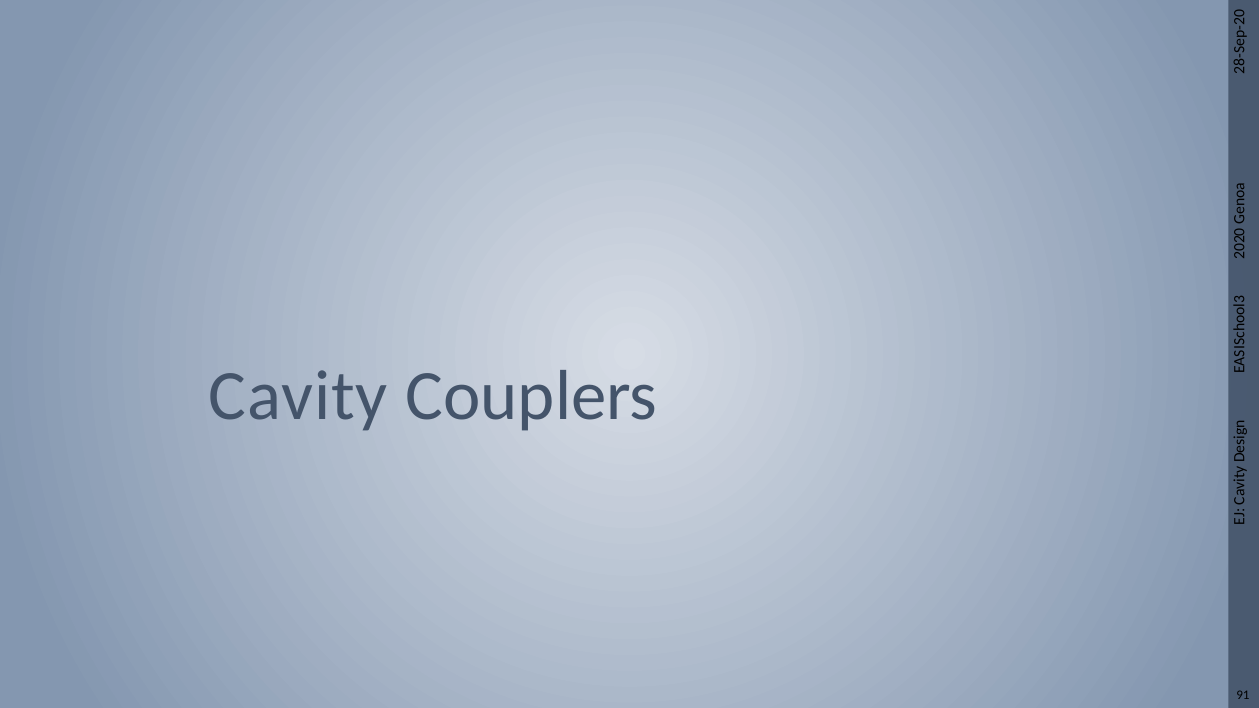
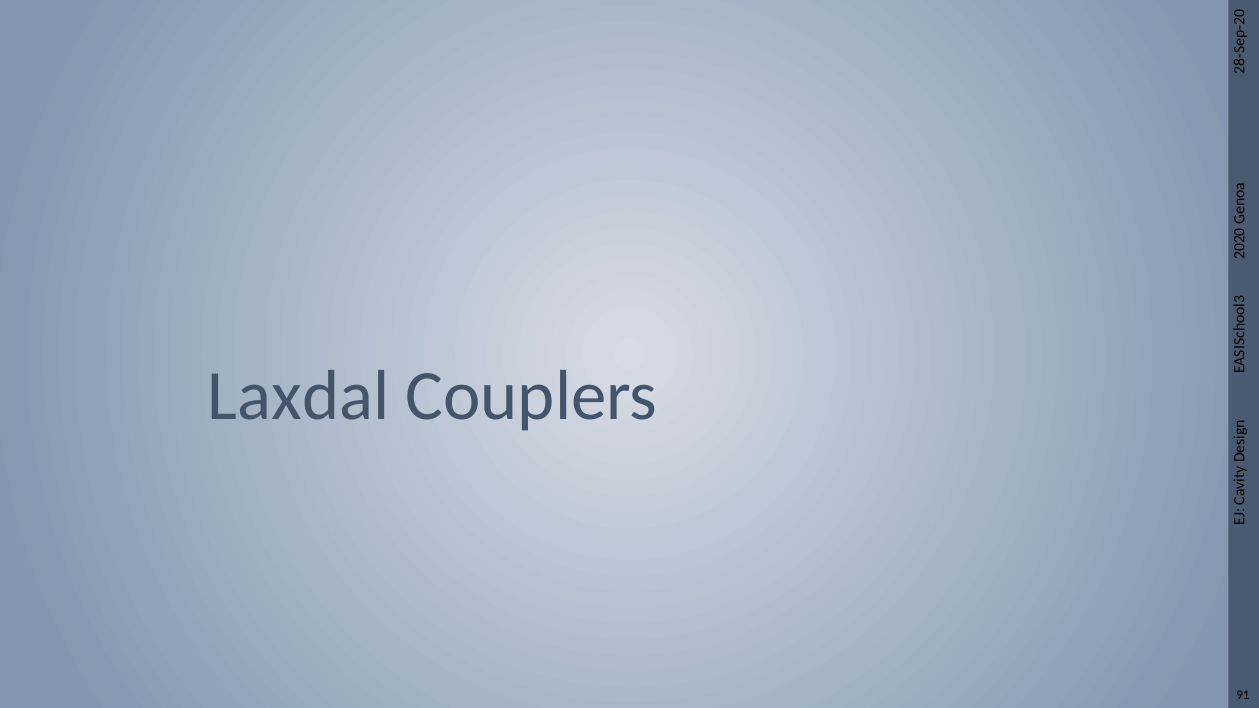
Cavity: Cavity -> Laxdal (299, 396)
